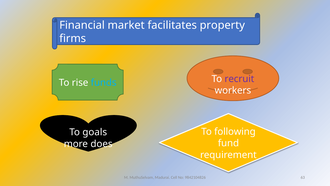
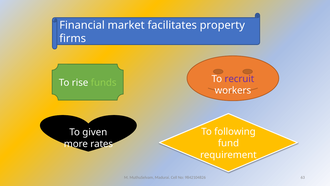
funds colour: light blue -> light green (104, 83)
goals: goals -> given (95, 132)
does: does -> rates (102, 144)
